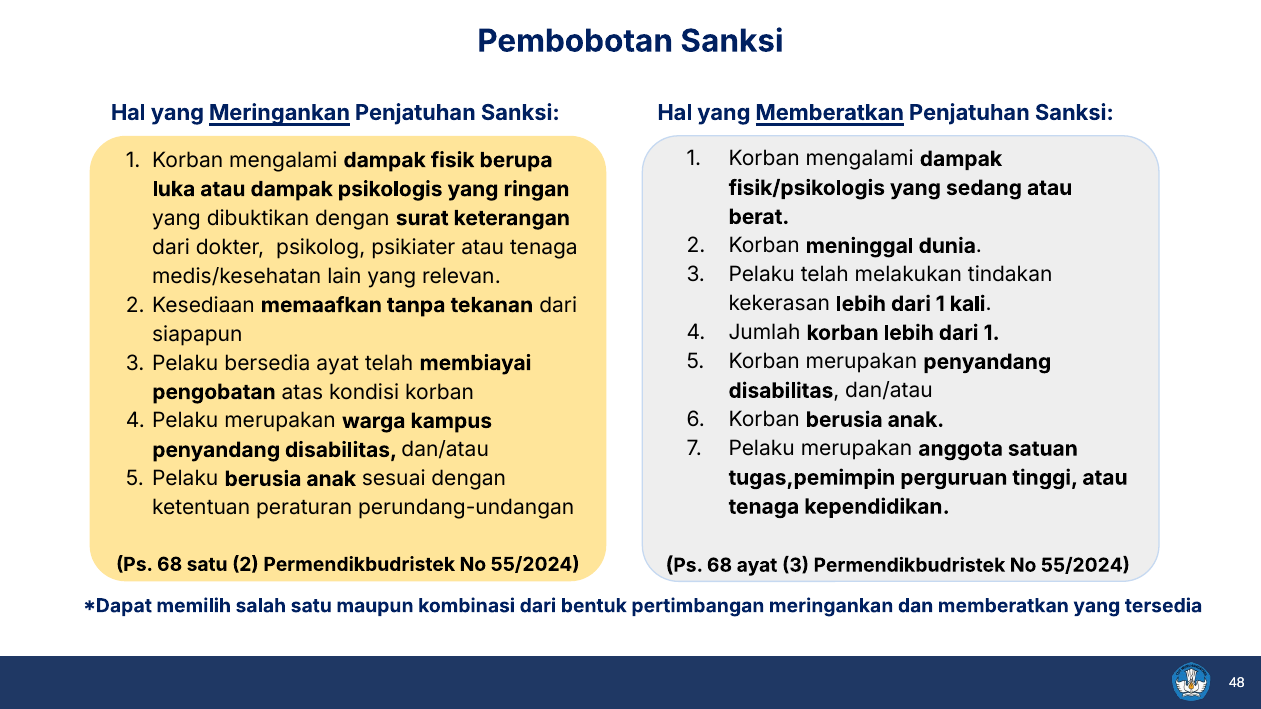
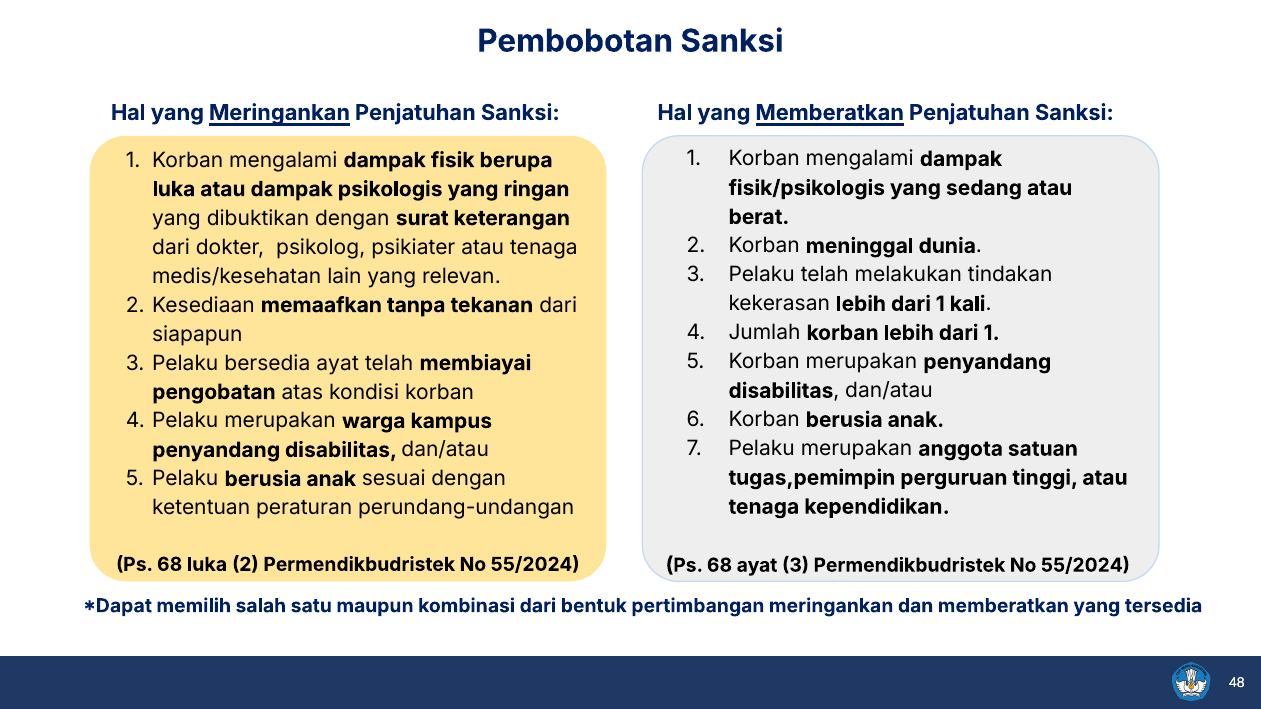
68 satu: satu -> luka (207, 565)
